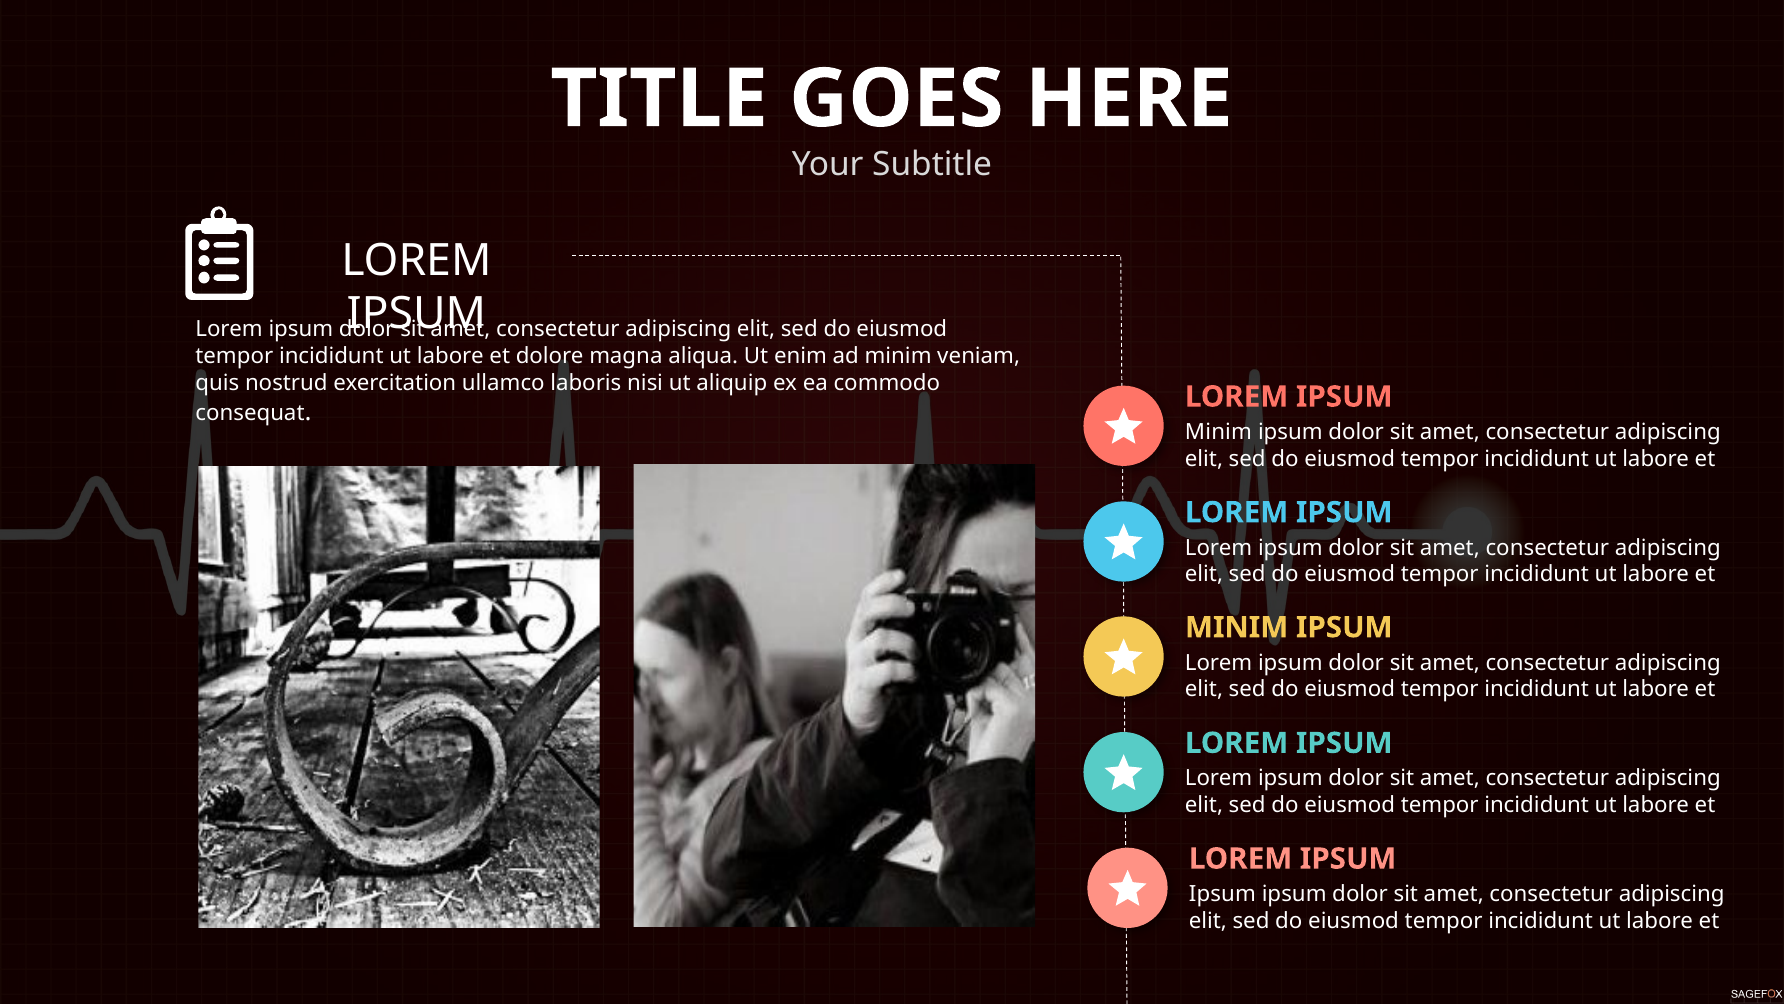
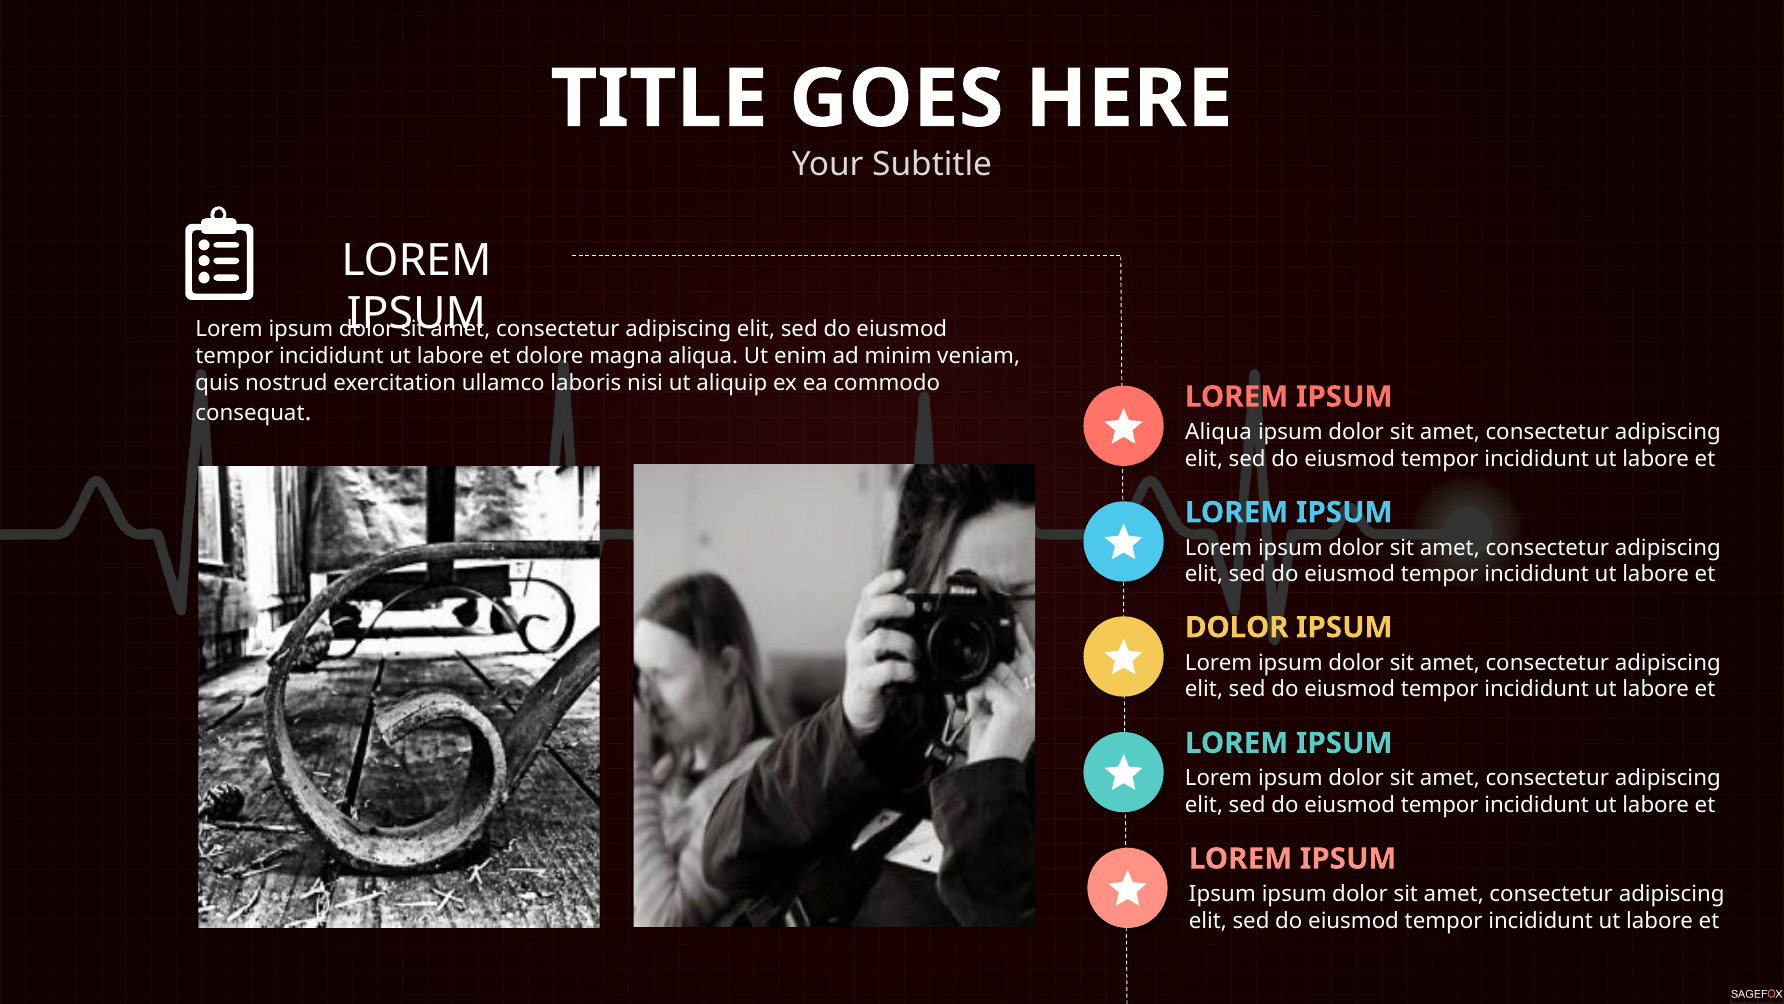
Minim: Minim -> Aliqua (1218, 432)
MINIM: MINIM -> DOLOR (1237, 627)
